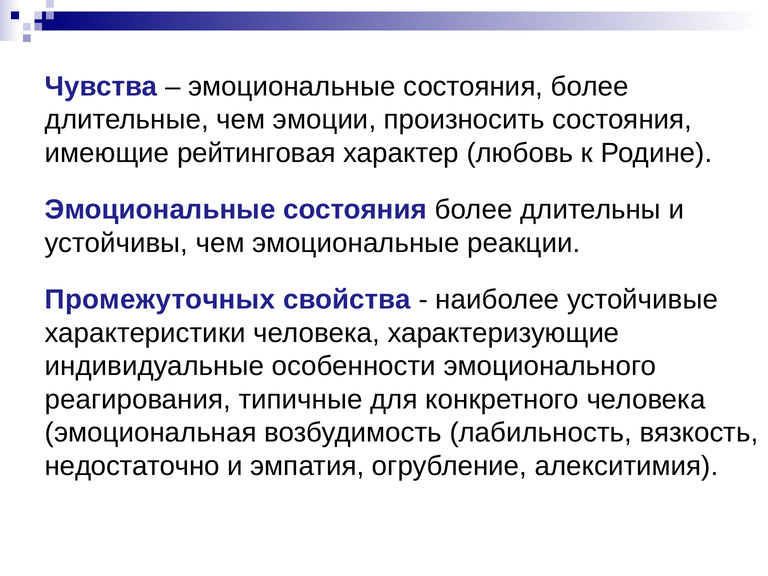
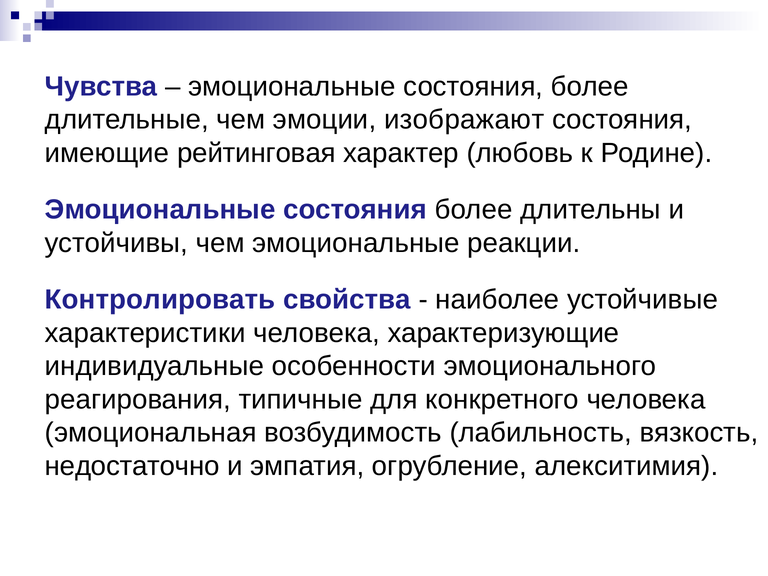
произносить: произносить -> изображают (464, 120)
Промежуточных: Промежуточных -> Контролировать (160, 300)
